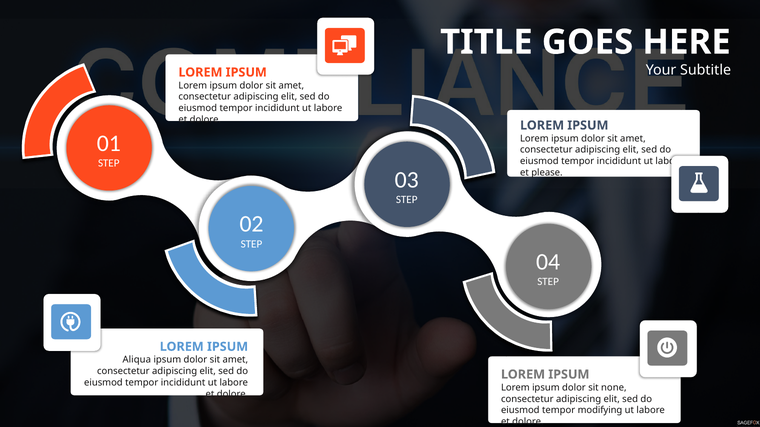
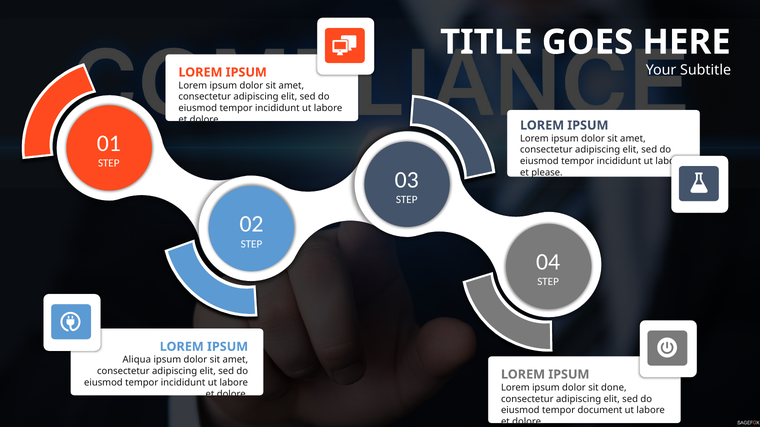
none: none -> done (614, 388)
modifying: modifying -> document (600, 411)
